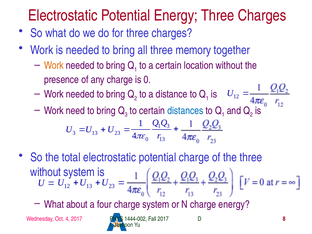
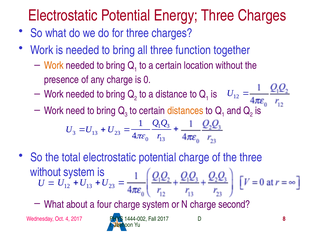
memory: memory -> function (193, 50)
distances colour: blue -> orange (185, 111)
charge energy: energy -> second (234, 205)
